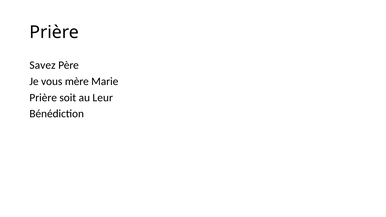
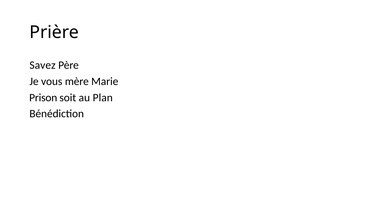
Prière: Prière -> Prison (43, 98)
Leur: Leur -> Plan (103, 98)
